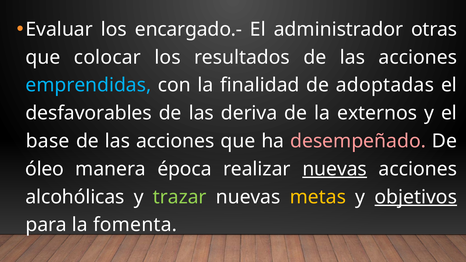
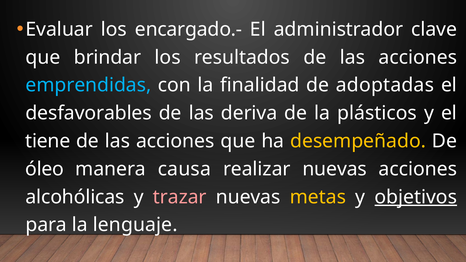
otras: otras -> clave (434, 29)
colocar: colocar -> brindar (108, 57)
externos: externos -> plásticos (377, 113)
base: base -> tiene (48, 141)
desempeñado colour: pink -> yellow (358, 141)
época: época -> causa (184, 169)
nuevas underline: present -> none (335, 169)
trazar colour: light green -> pink (180, 197)
fomenta: fomenta -> lenguaje (135, 225)
